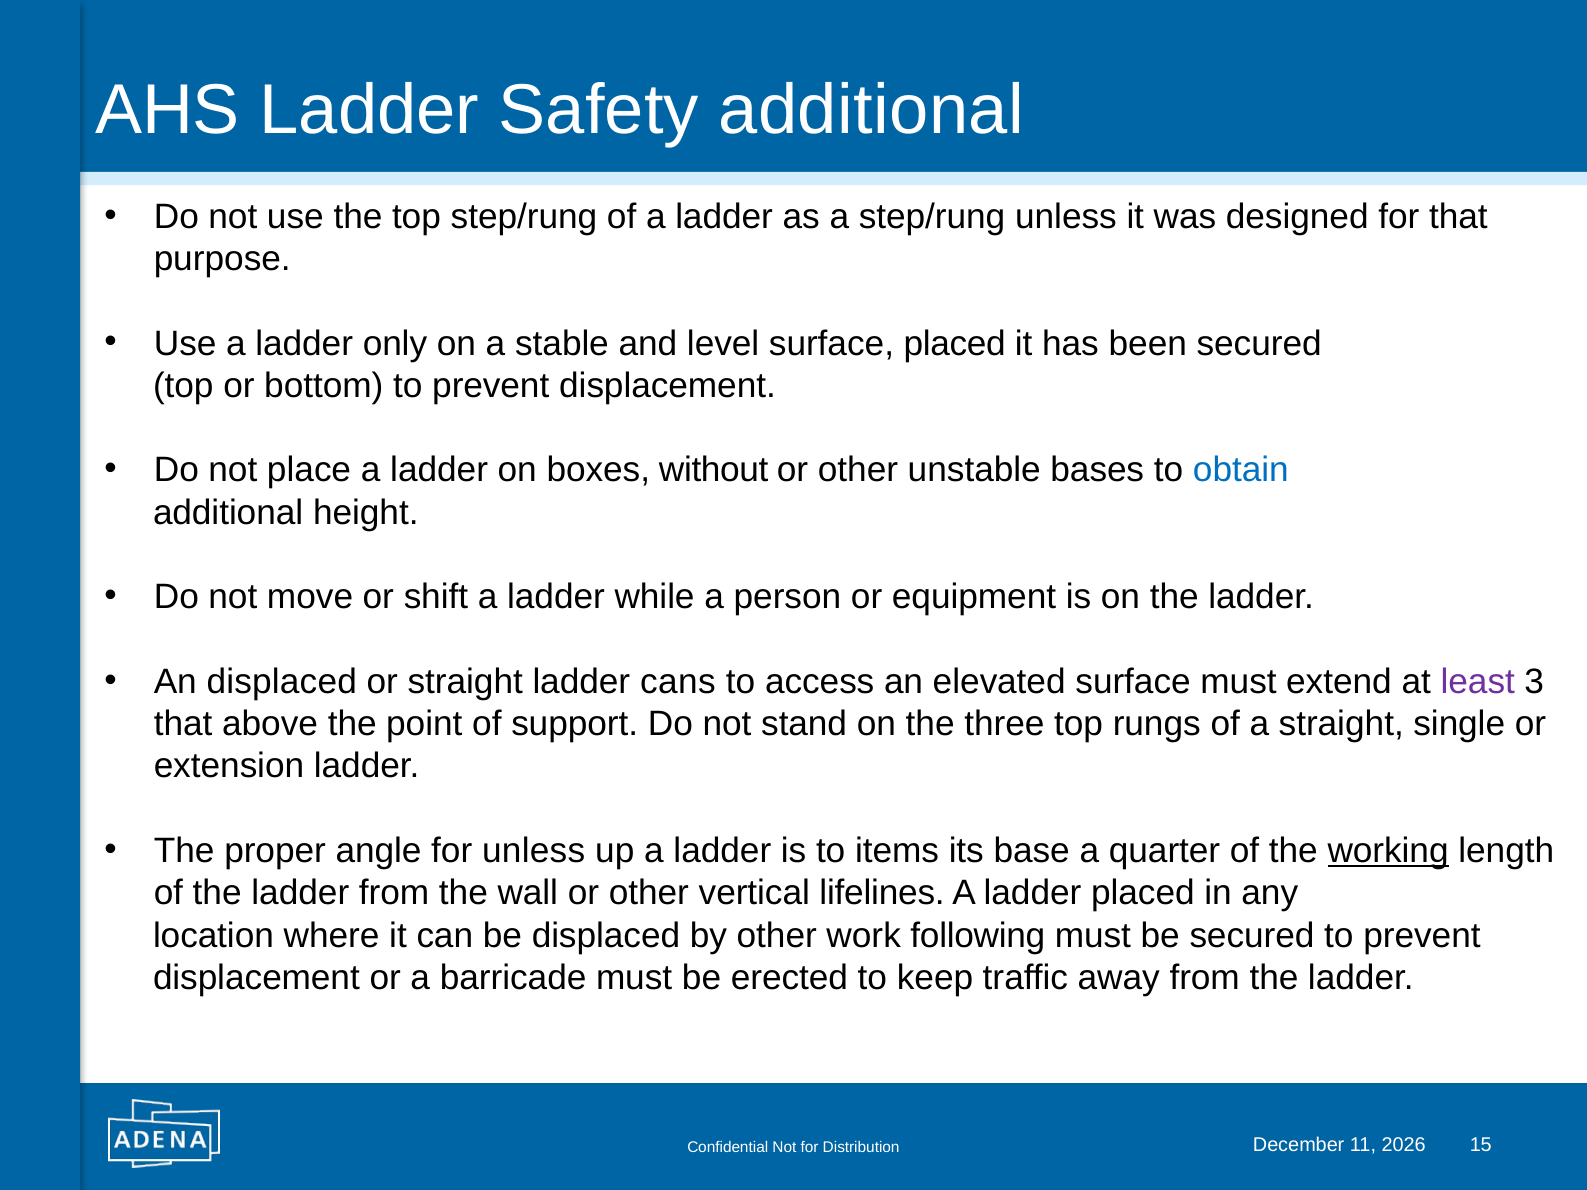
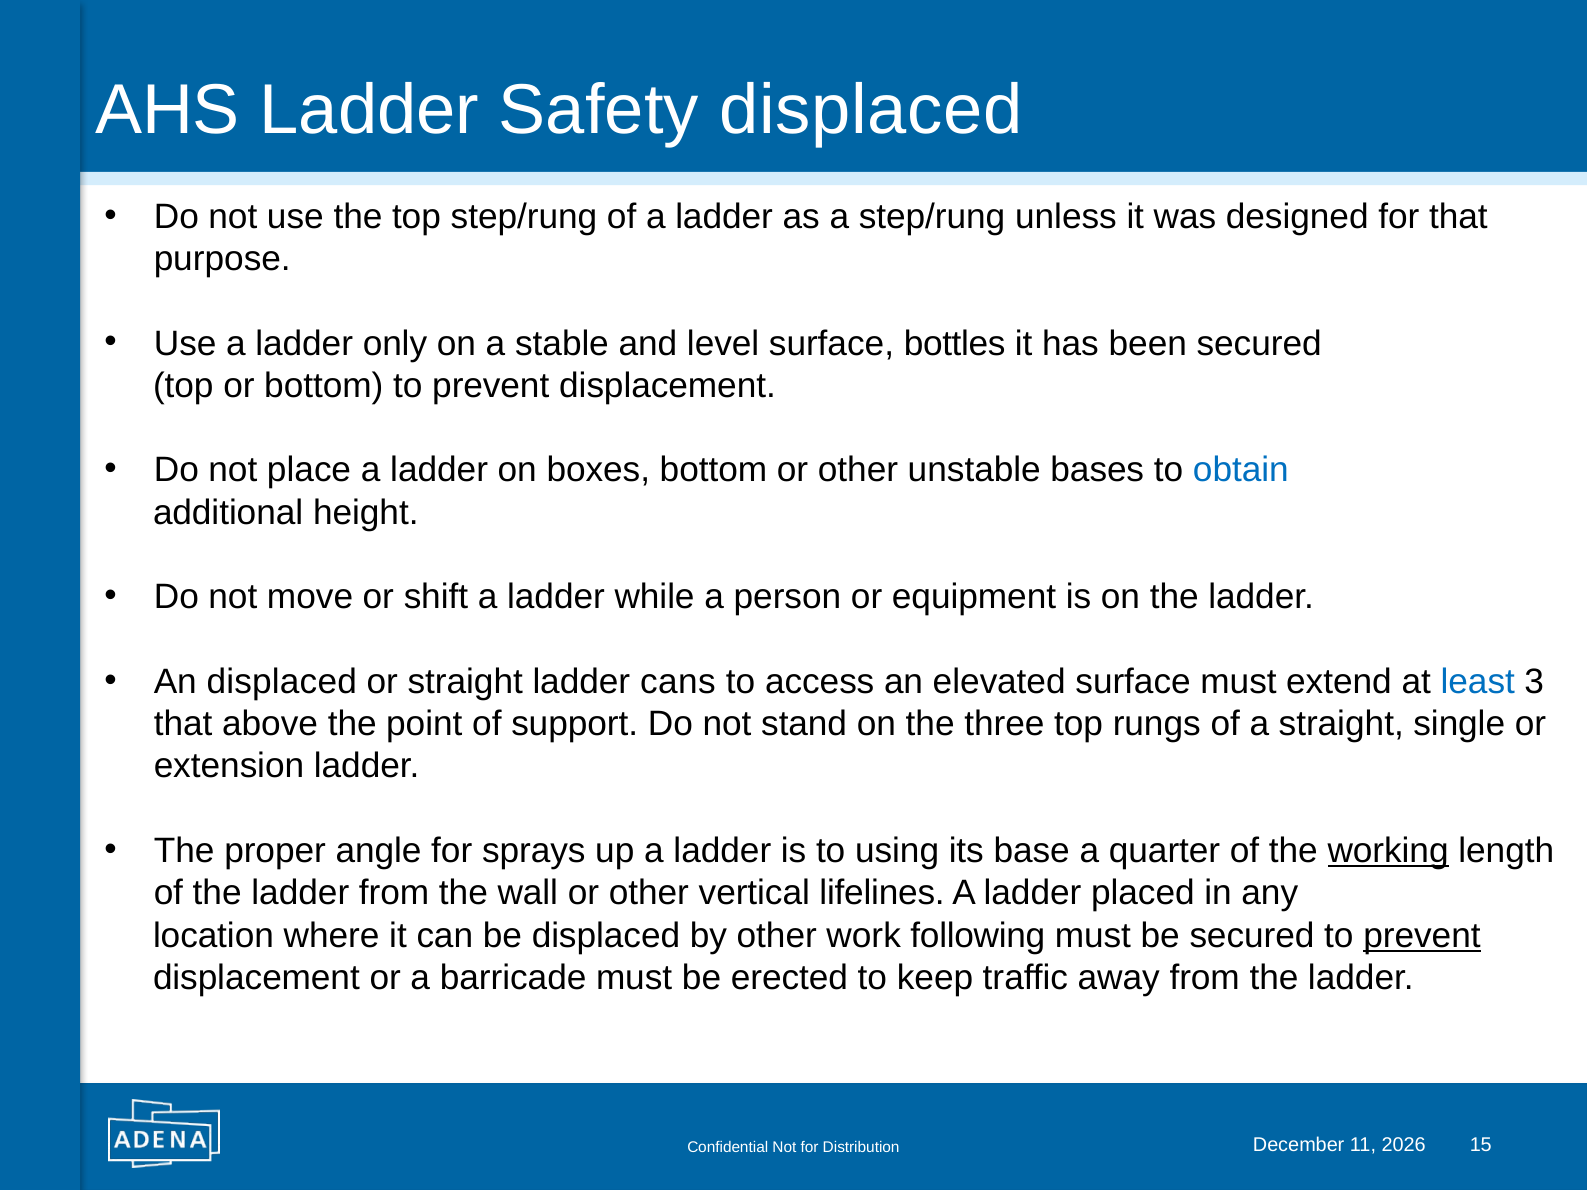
Safety additional: additional -> displaced (871, 111)
surface placed: placed -> bottles (955, 343)
boxes without: without -> bottom (713, 470)
least colour: purple -> blue (1478, 682)
for unless: unless -> sprays (534, 851)
items: items -> using (897, 851)
prevent underline: none -> present (1422, 936)
